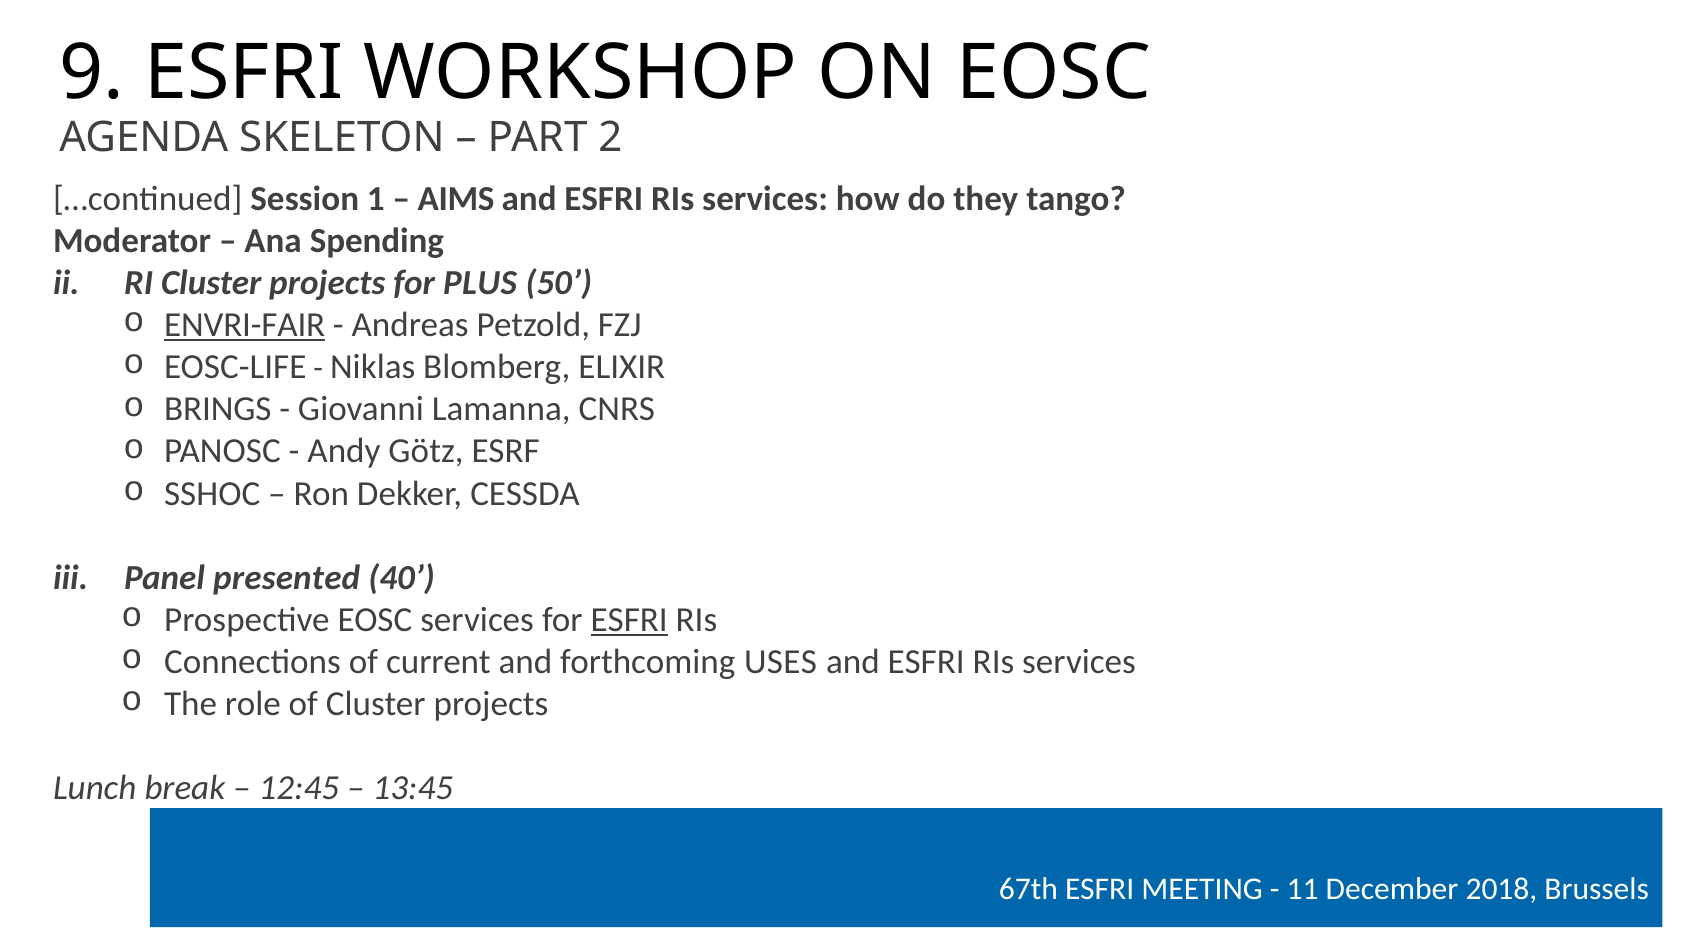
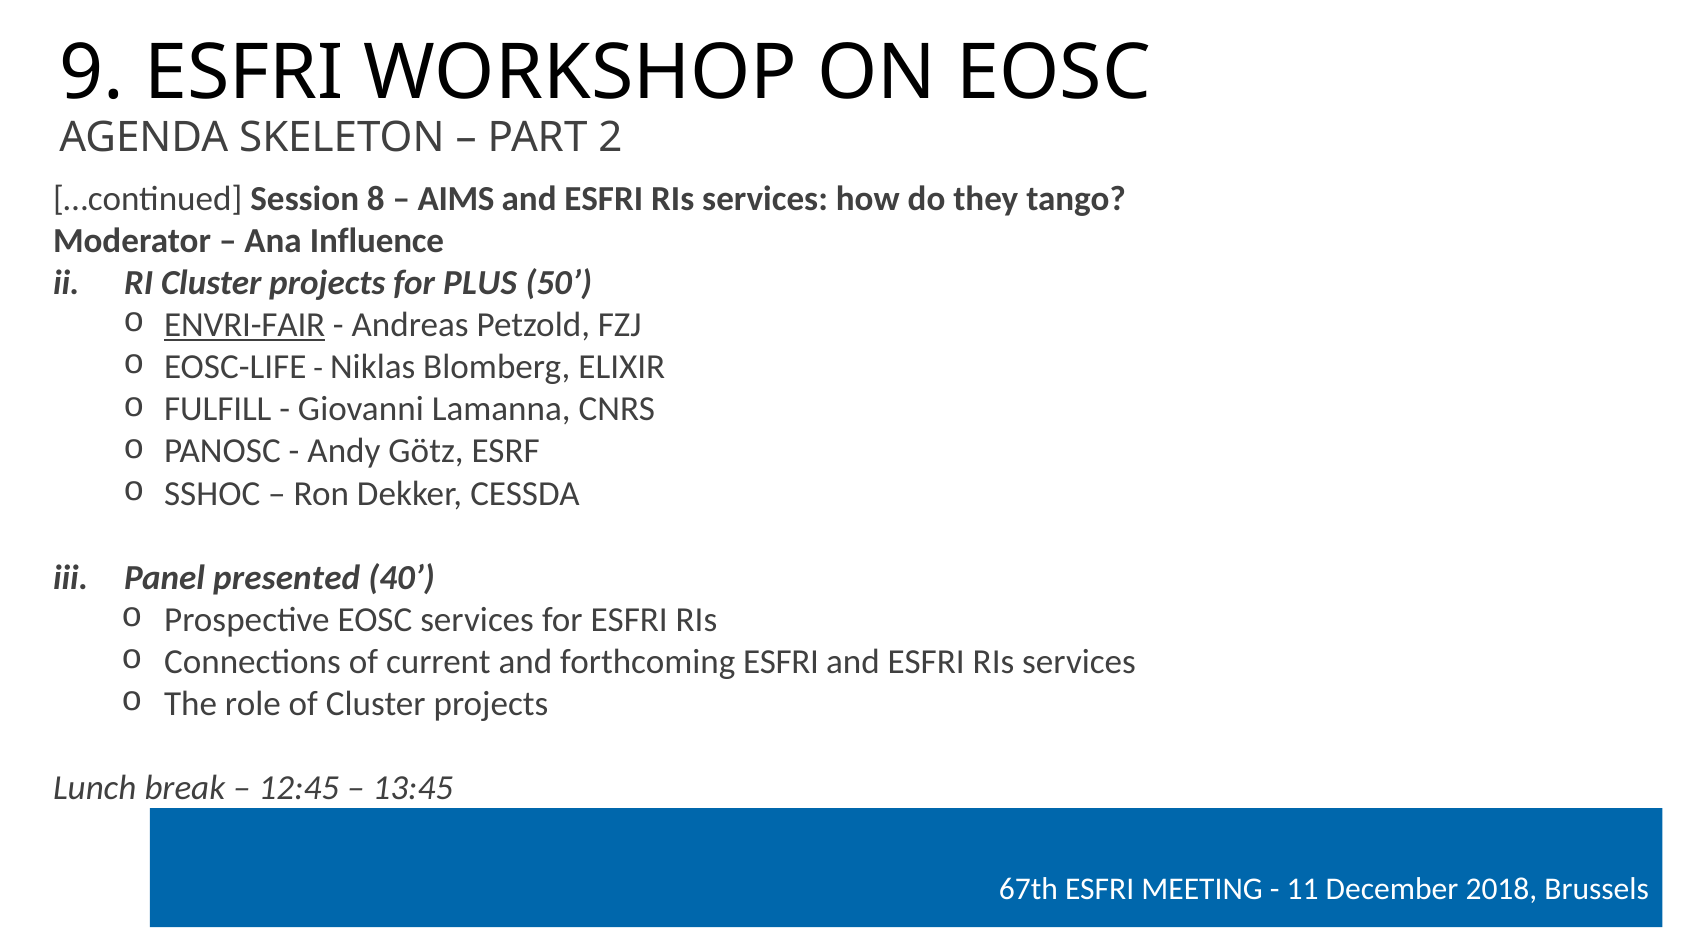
1: 1 -> 8 (376, 199)
Spending: Spending -> Influence (377, 241)
BRINGS: BRINGS -> FULFILL (218, 409)
ESFRI underline: present -> none (629, 620)
forthcoming USES: USES -> ESFRI (781, 662)
